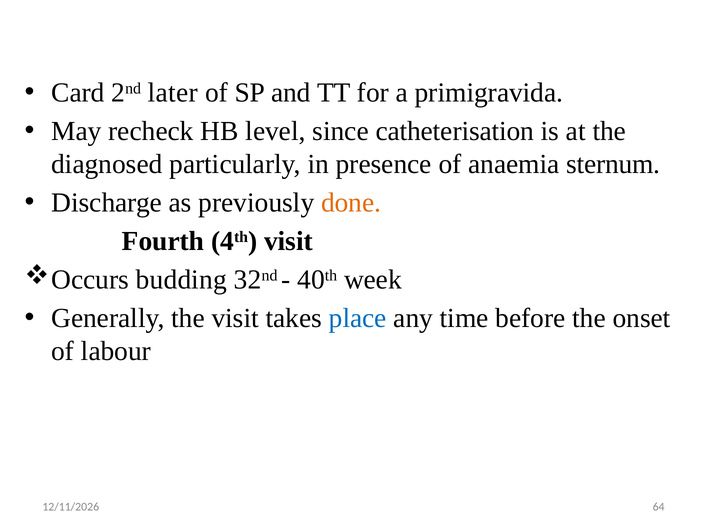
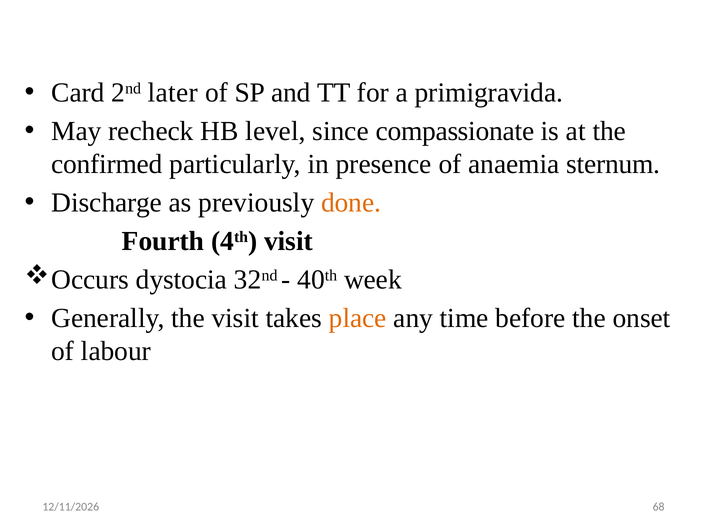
catheterisation: catheterisation -> compassionate (455, 131)
diagnosed: diagnosed -> confirmed (107, 164)
budding: budding -> dystocia (181, 279)
place colour: blue -> orange (358, 318)
64: 64 -> 68 (659, 506)
